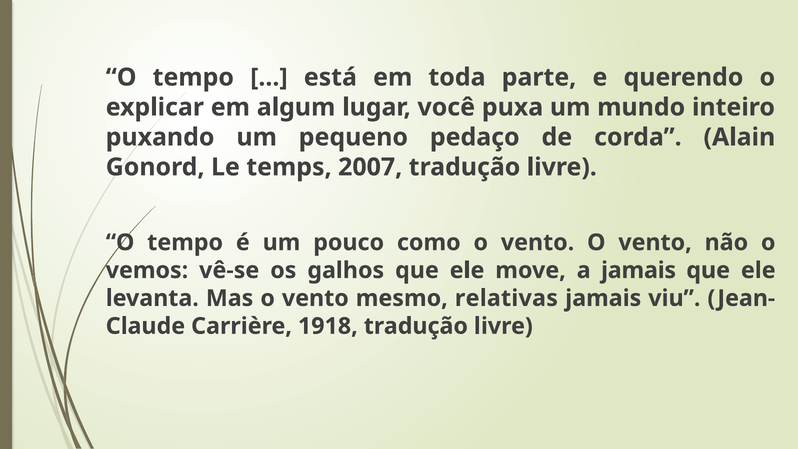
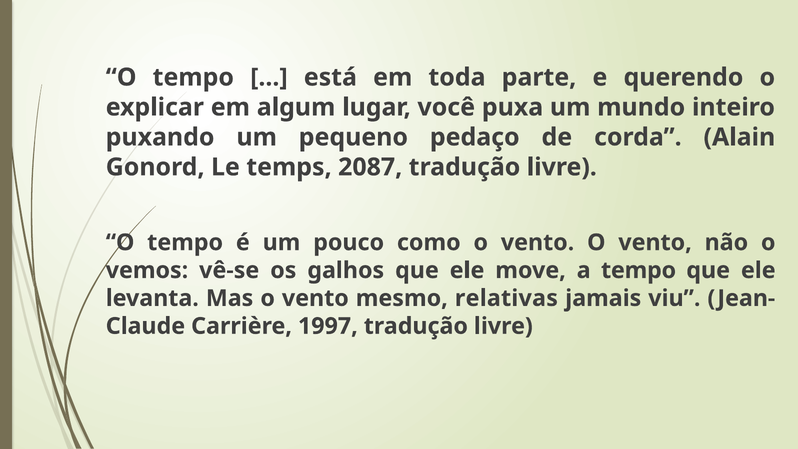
2007: 2007 -> 2087 (370, 167)
a jamais: jamais -> tempo (639, 270)
1918: 1918 -> 1997 (328, 326)
